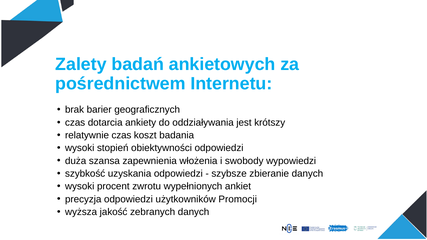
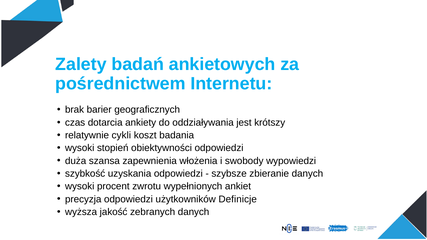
relatywnie czas: czas -> cykli (121, 135)
Promocji: Promocji -> Definicje (238, 199)
